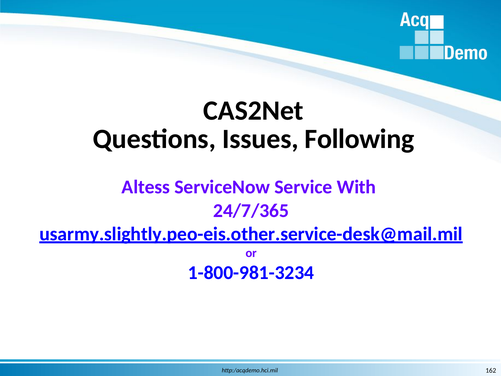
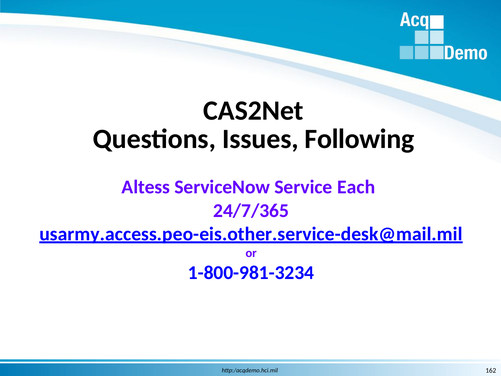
With: With -> Each (356, 187)
usarmy.slightly.peo-eis.other.service-desk@mail.mil: usarmy.slightly.peo-eis.other.service-desk@mail.mil -> usarmy.access.peo-eis.other.service-desk@mail.mil (251, 234)
